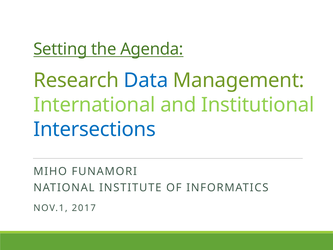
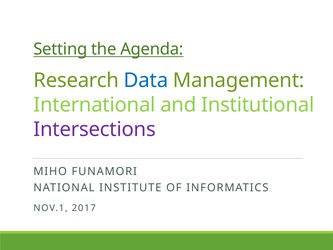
Intersections colour: blue -> purple (95, 129)
